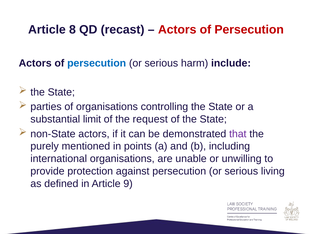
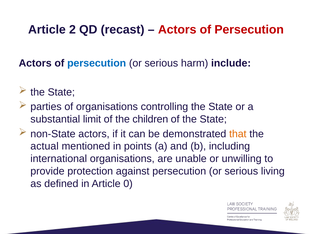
8: 8 -> 2 (72, 30)
request: request -> children (150, 119)
that colour: purple -> orange (238, 134)
purely: purely -> actual (45, 146)
9: 9 -> 0 (128, 184)
